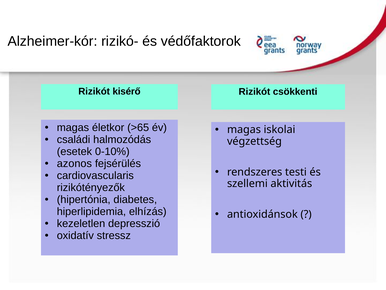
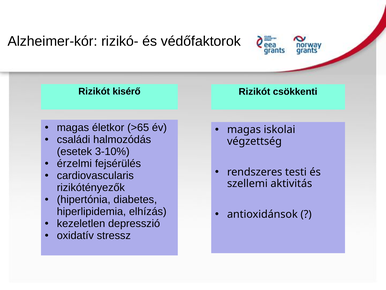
0-10%: 0-10% -> 3-10% (112, 151)
azonos: azonos -> érzelmi (74, 163)
